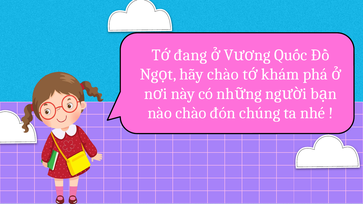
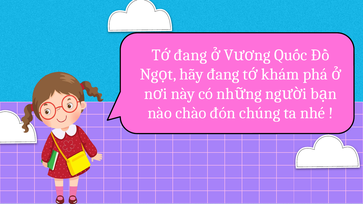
hãy chào: chào -> đang (223, 74)
